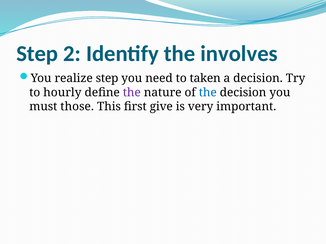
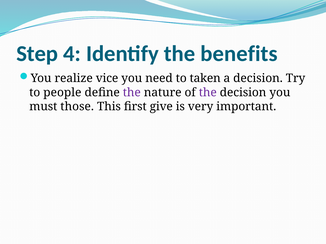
2: 2 -> 4 (72, 54)
involves: involves -> benefits (239, 54)
realize step: step -> vice (107, 78)
hourly: hourly -> people (62, 93)
the colour: blue -> purple (208, 93)
